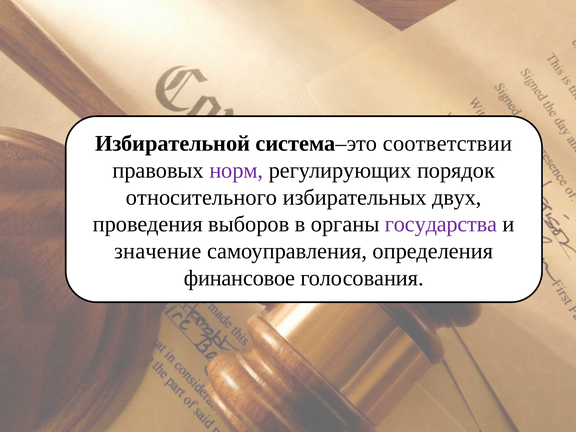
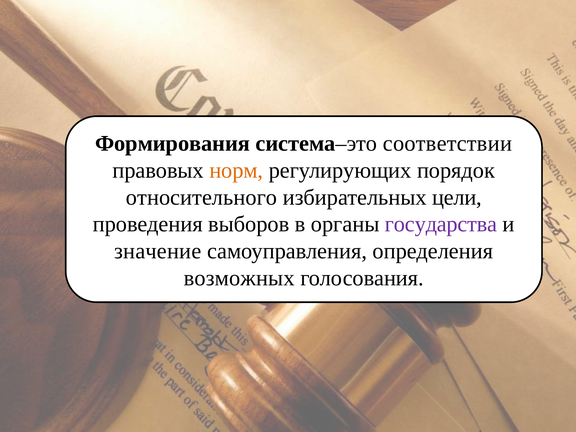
Избирательной: Избирательной -> Формирования (173, 144)
норм colour: purple -> orange (236, 170)
двух: двух -> цели (457, 197)
финансовое: финансовое -> возможных (239, 278)
